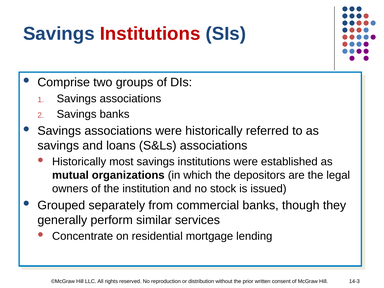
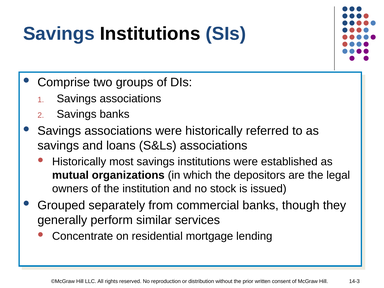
Institutions colour: red -> black (150, 34)
